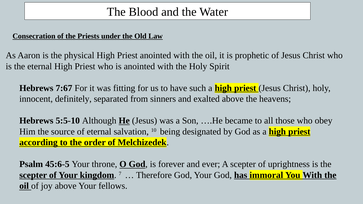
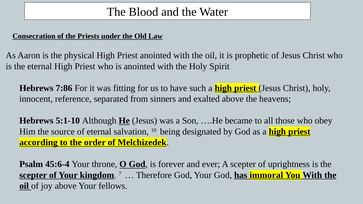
7:67: 7:67 -> 7:86 (64, 88)
definitely: definitely -> reference (73, 99)
5:5-10: 5:5-10 -> 5:1-10 (68, 121)
45:6-5: 45:6-5 -> 45:6-4 (57, 164)
